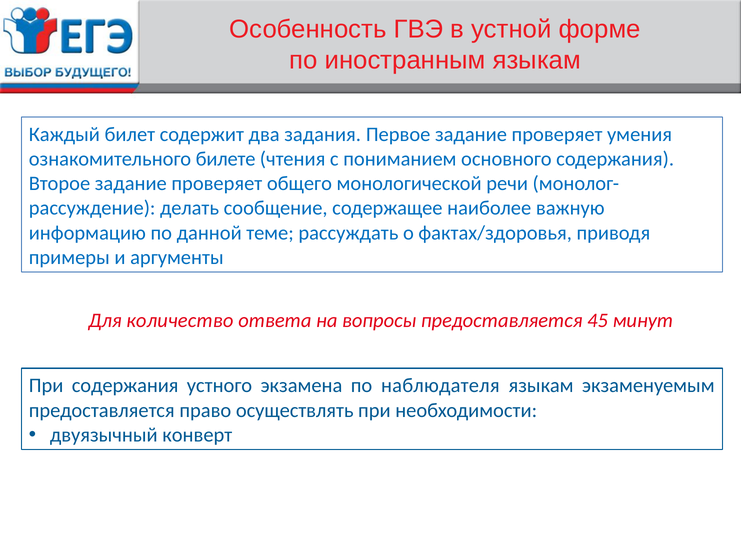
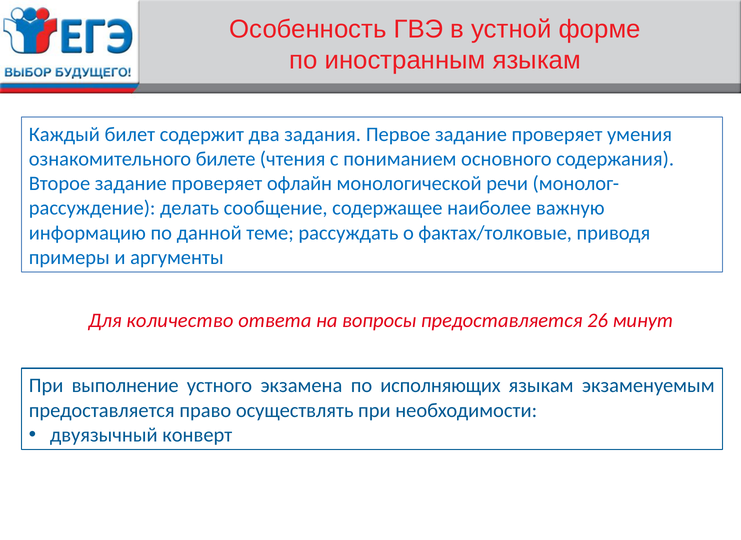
общего: общего -> офлайн (299, 183)
фактах/здоровья: фактах/здоровья -> фактах/толковые (495, 233)
45: 45 -> 26 (598, 320)
При содержания: содержания -> выполнение (125, 385)
наблюдателя: наблюдателя -> исполняющих (441, 385)
